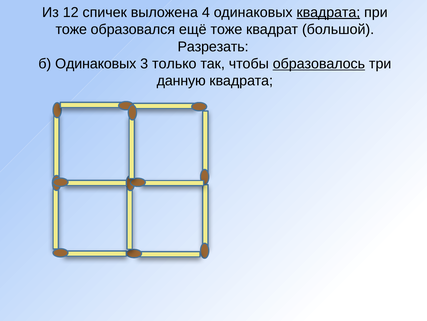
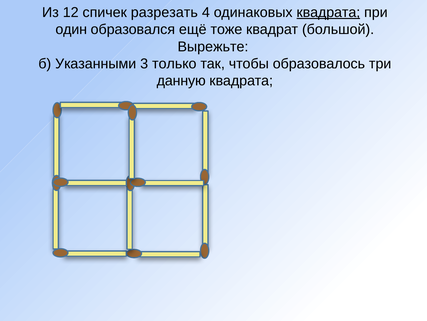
выложена: выложена -> разрезать (164, 12)
тоже: тоже -> один (71, 29)
Разрезать: Разрезать -> Вырежьте (213, 47)
б Одинаковых: Одинаковых -> Указанными (96, 64)
образовалось underline: present -> none (319, 64)
